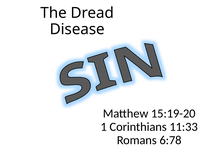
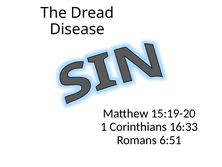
11:33: 11:33 -> 16:33 (184, 126)
6:78: 6:78 -> 6:51 (171, 140)
